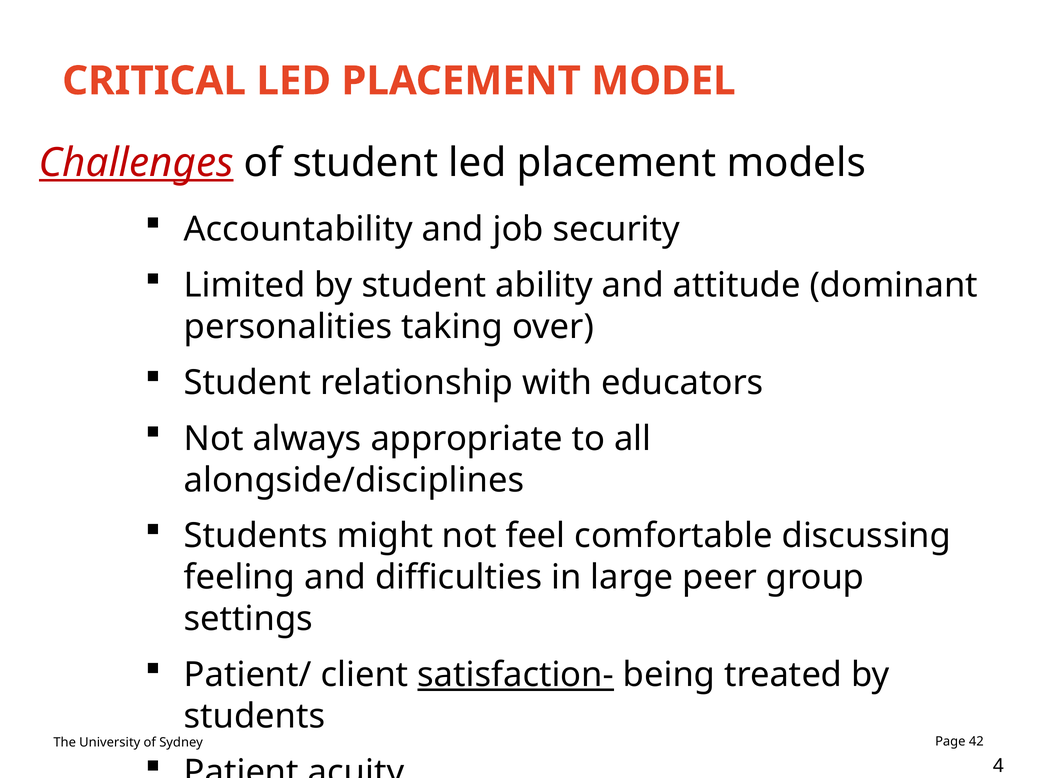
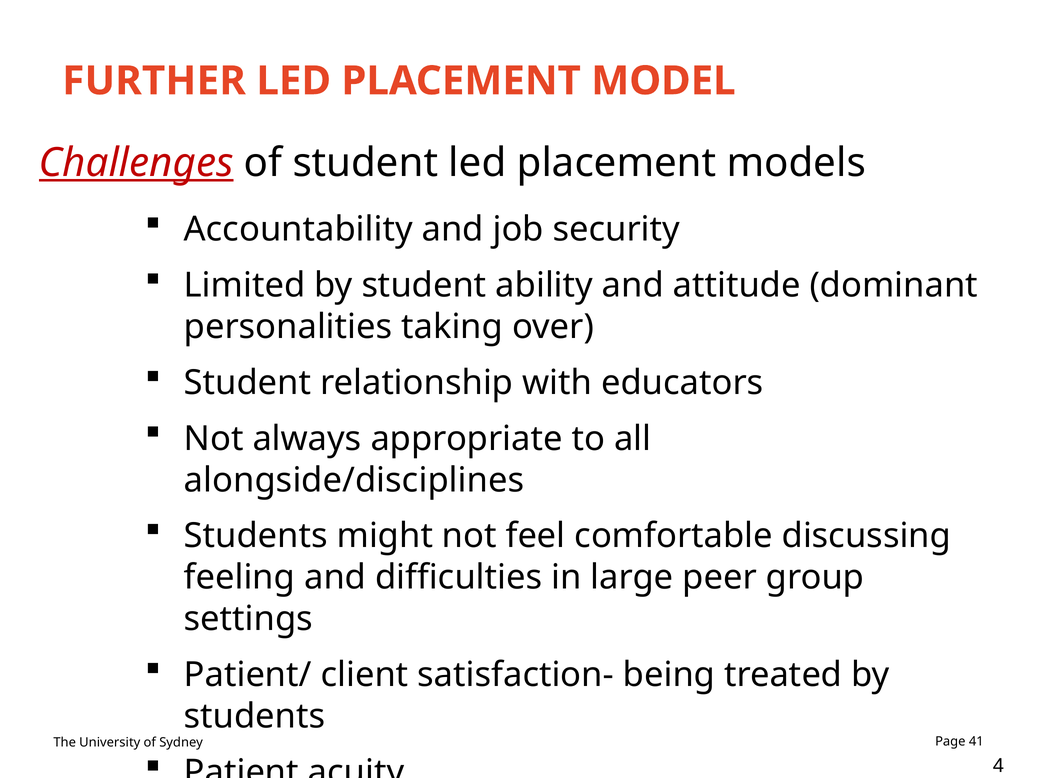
CRITICAL: CRITICAL -> FURTHER (154, 81)
satisfaction- underline: present -> none (516, 675)
42: 42 -> 41 (976, 741)
